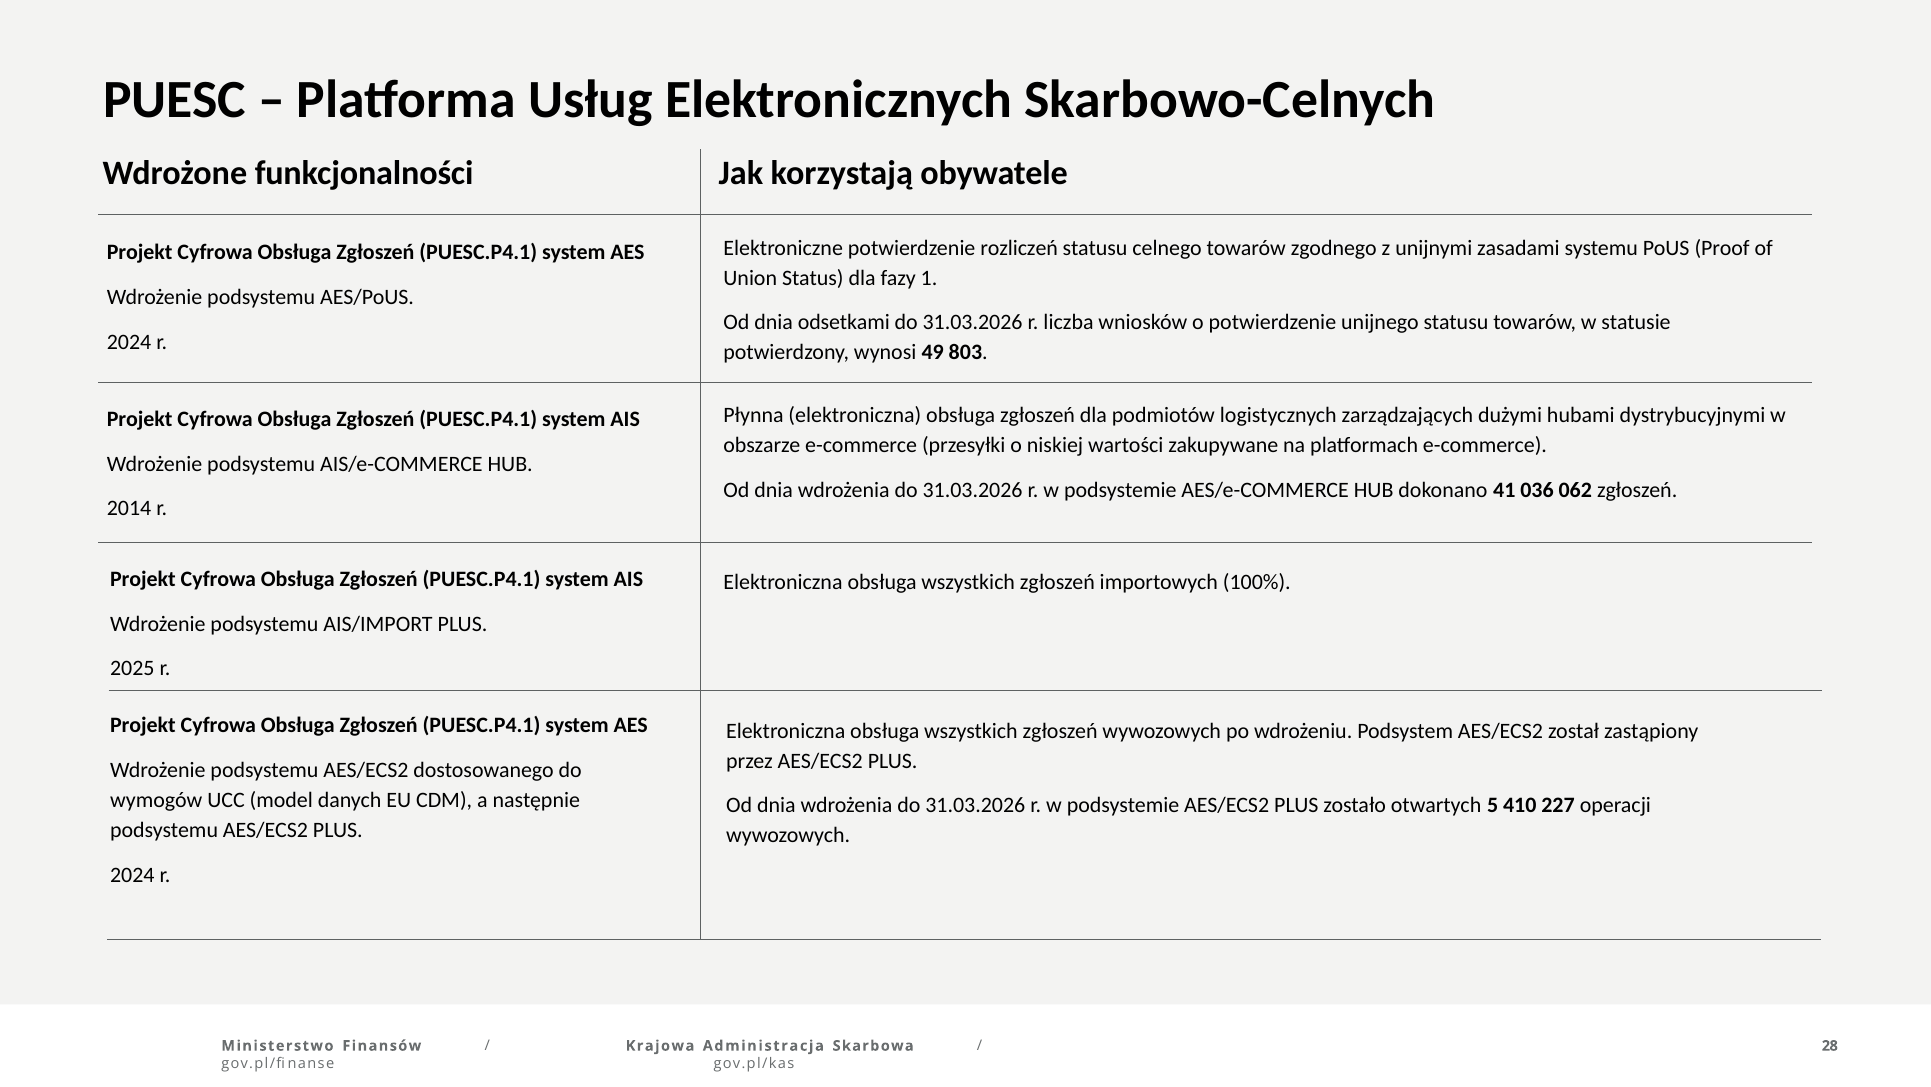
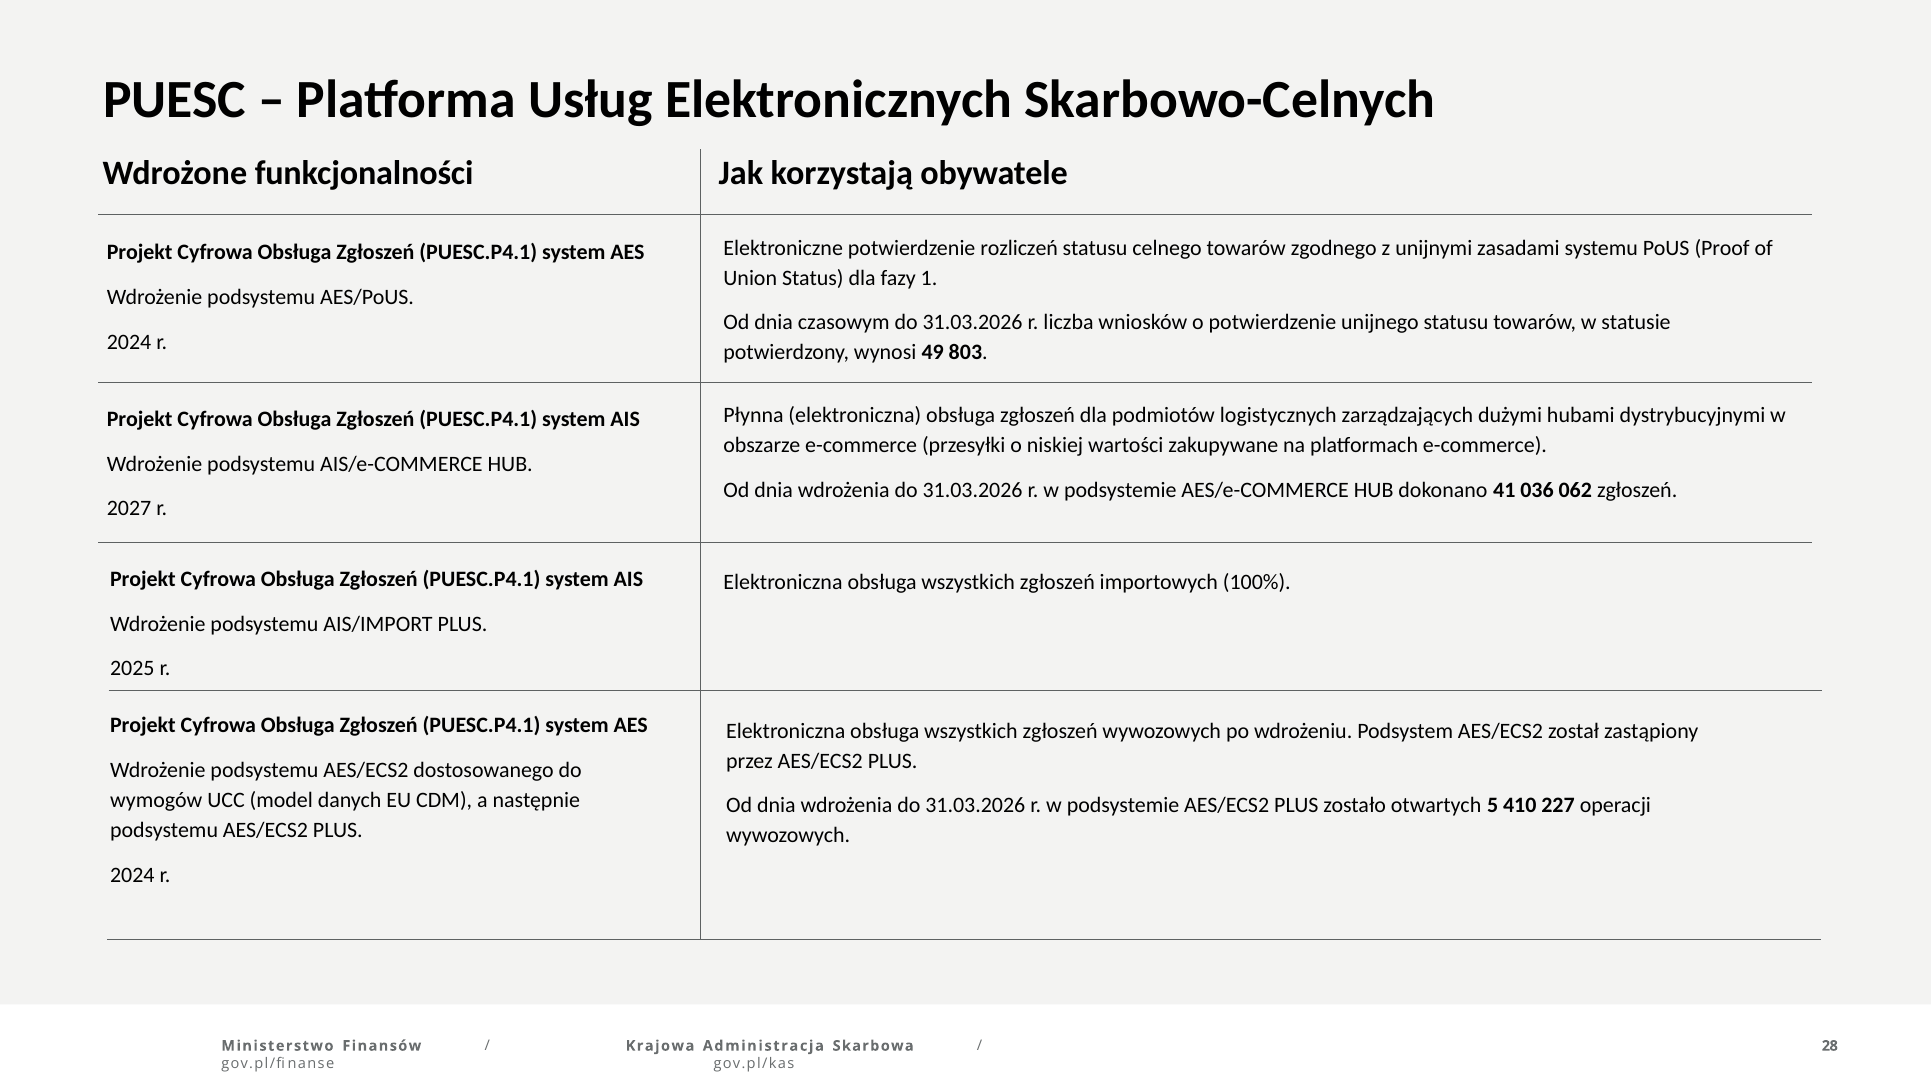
odsetkami: odsetkami -> czasowym (844, 322)
2014: 2014 -> 2027 (129, 508)
